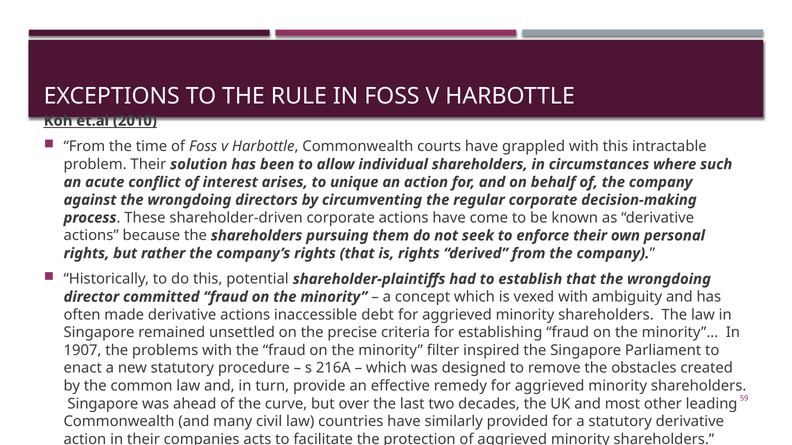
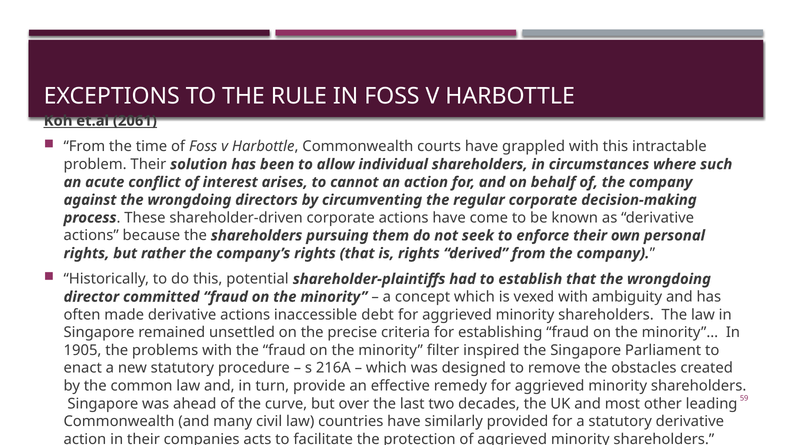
2010: 2010 -> 2061 (135, 121)
unique: unique -> cannot (354, 182)
1907: 1907 -> 1905 (83, 351)
